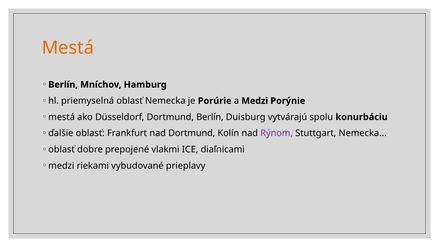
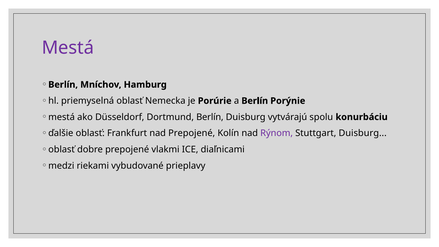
Mestá colour: orange -> purple (68, 48)
a Medzi: Medzi -> Berlín (255, 101)
nad Dortmund: Dortmund -> Prepojené (192, 133)
Stuttgart Nemecka: Nemecka -> Duisburg (363, 133)
